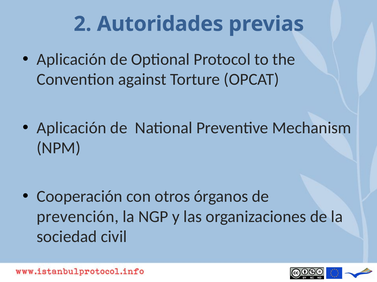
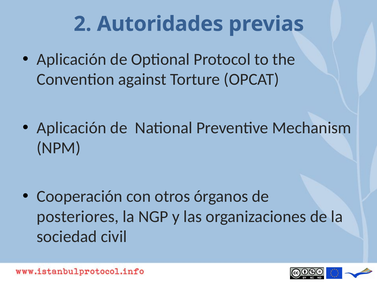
prevención: prevención -> posteriores (78, 217)
